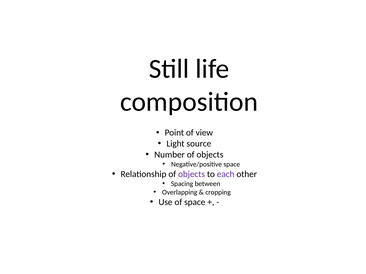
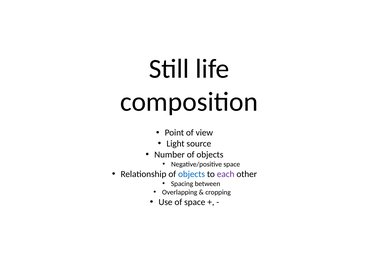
objects colour: purple -> blue (192, 174)
